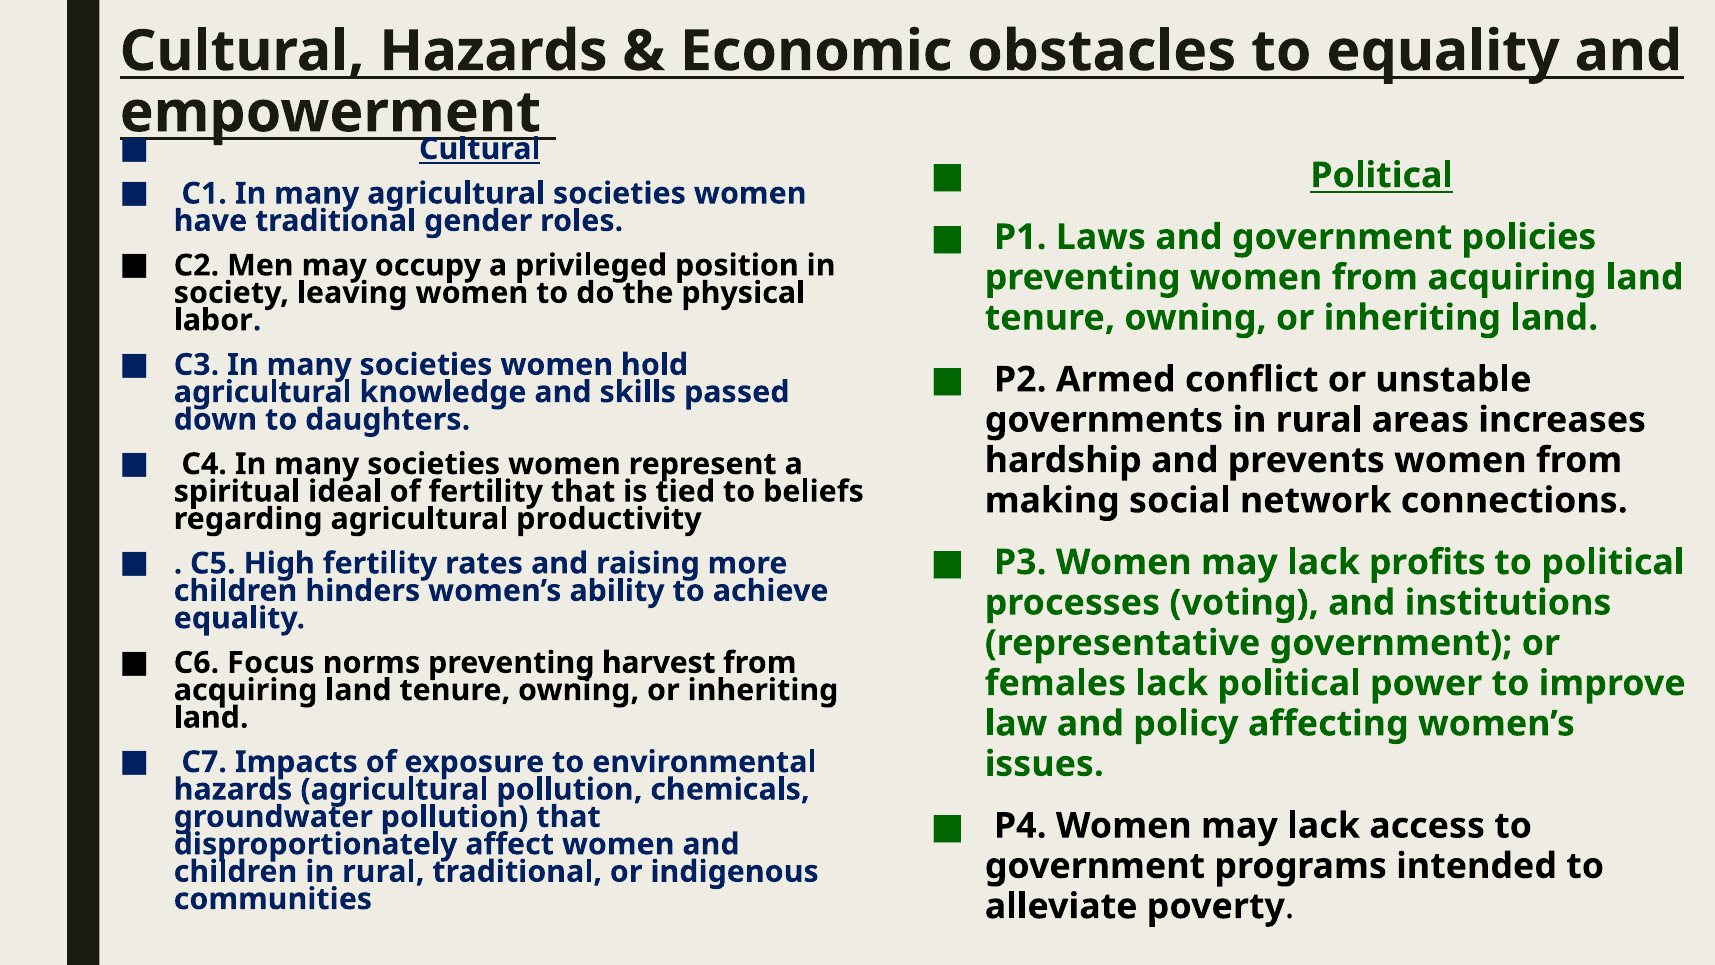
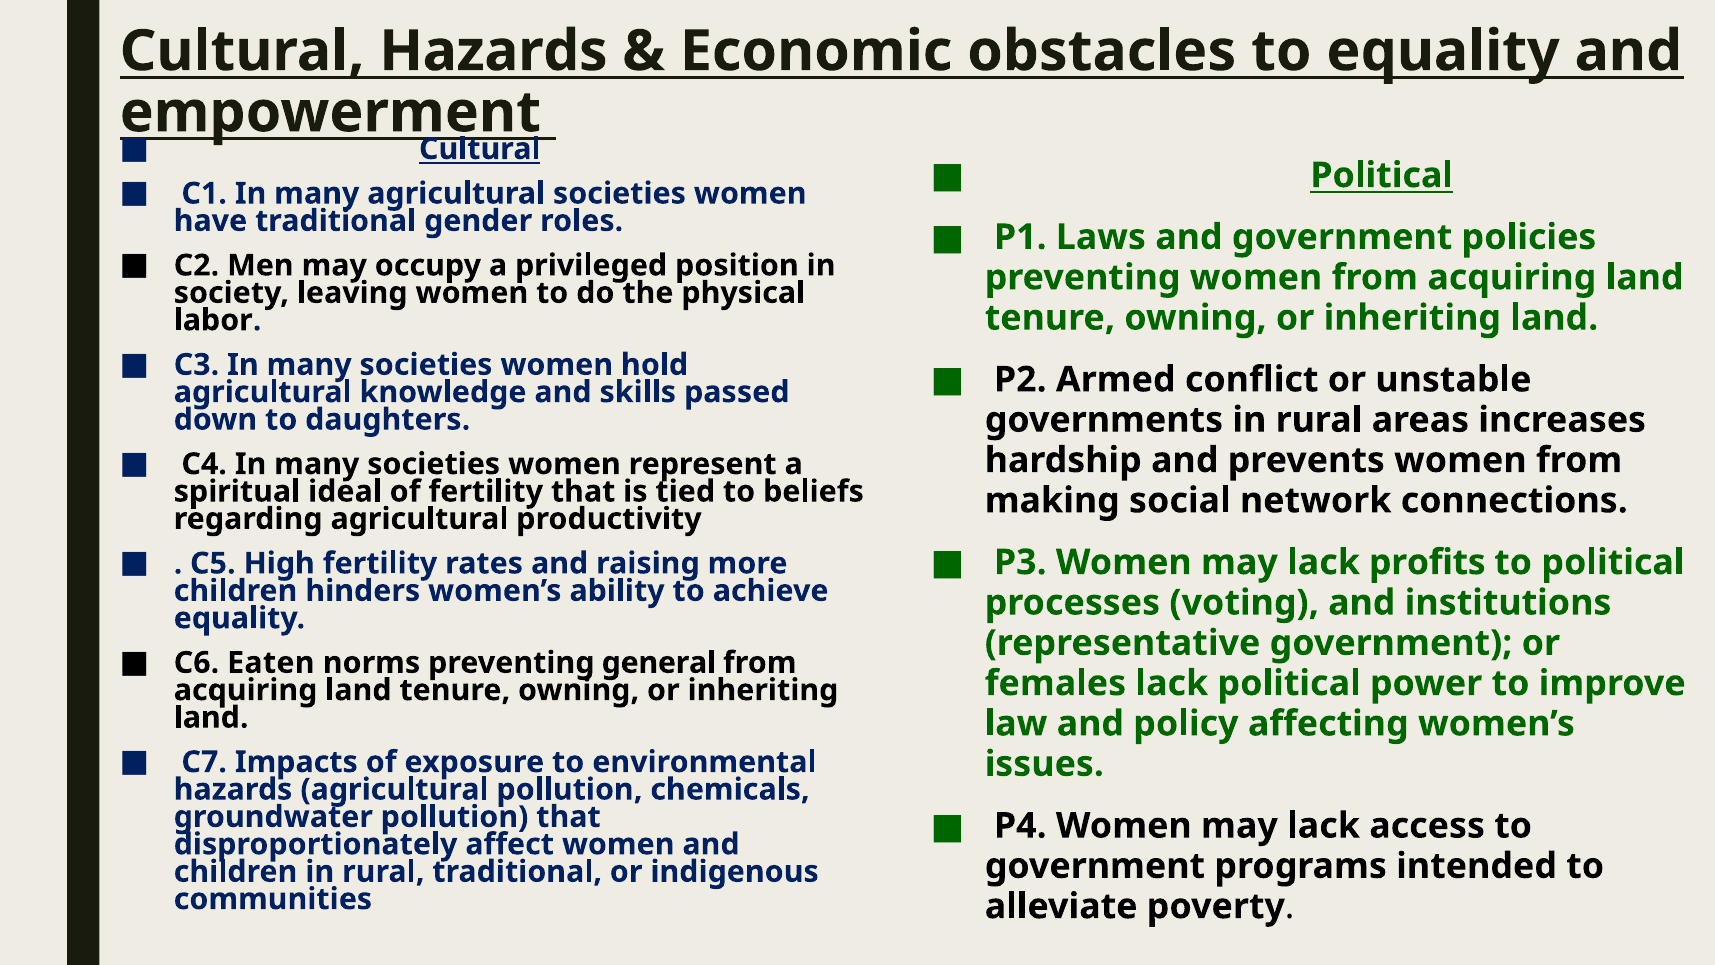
Focus: Focus -> Eaten (271, 663)
harvest: harvest -> general (659, 663)
